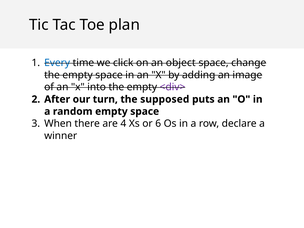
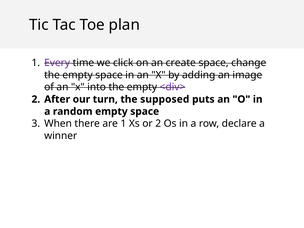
Every colour: blue -> purple (57, 63)
object: object -> create (181, 63)
are 4: 4 -> 1 (123, 124)
or 6: 6 -> 2 (158, 124)
